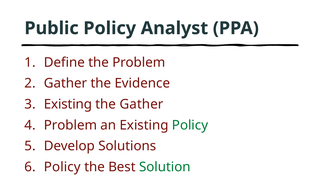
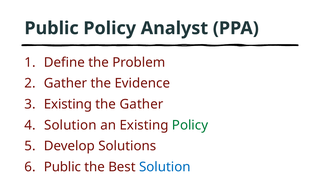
Problem: Problem -> Solution (70, 125)
Policy: Policy -> Public (62, 167)
Solution colour: green -> blue (165, 167)
